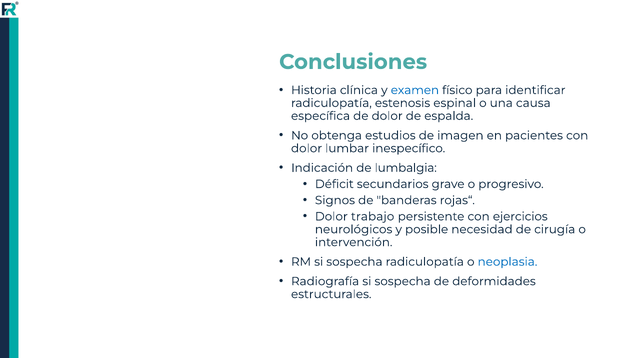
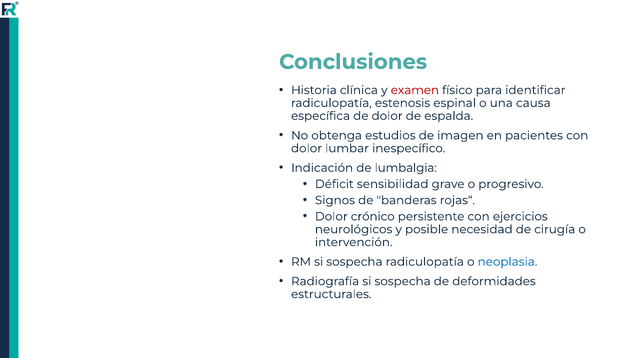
examen colour: blue -> red (415, 90)
secundarios: secundarios -> sensibilidad (393, 184)
trabajo: trabajo -> crónico (373, 217)
